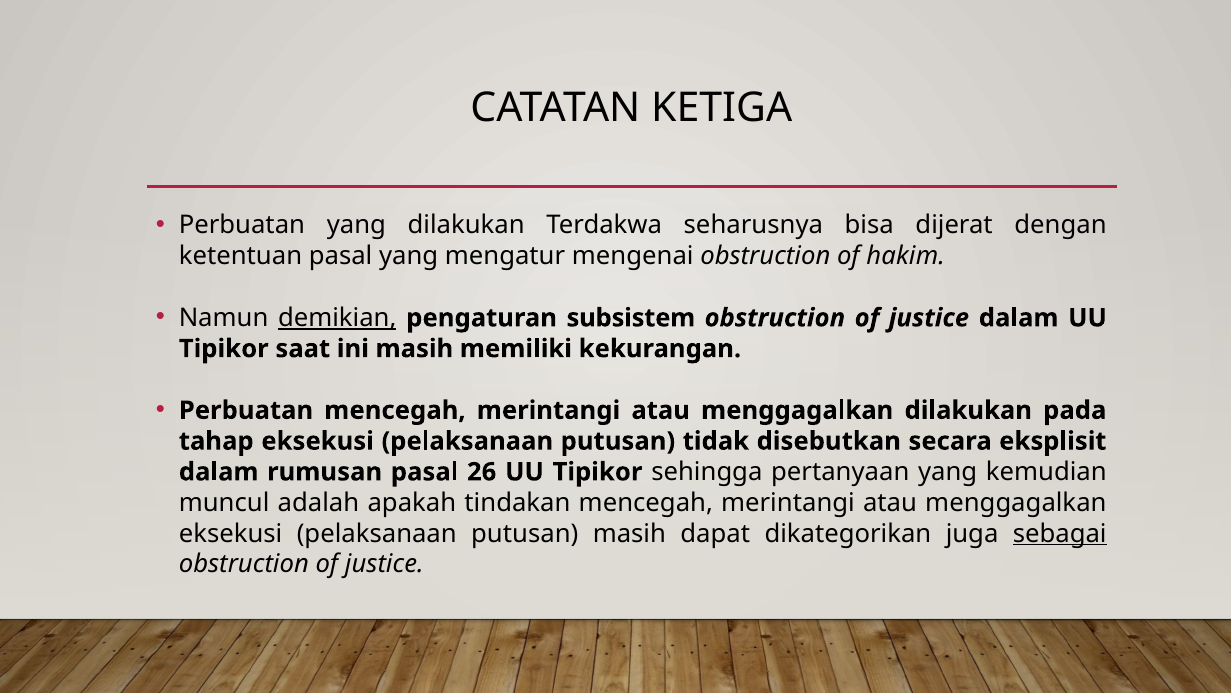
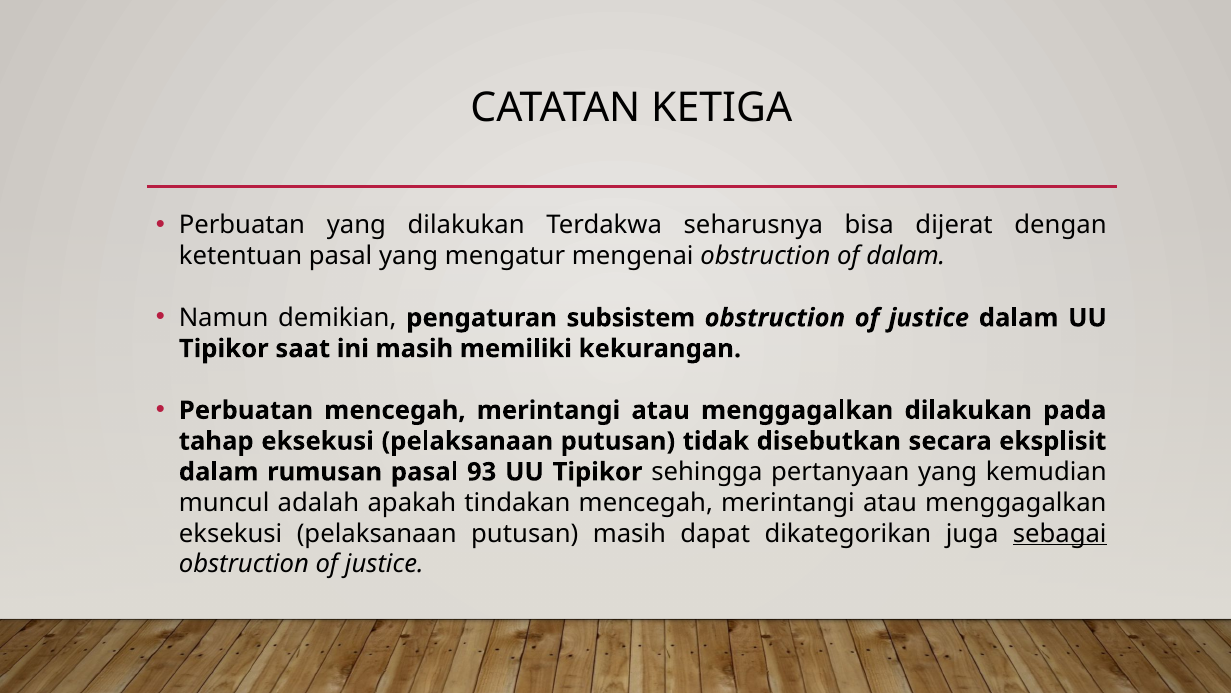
of hakim: hakim -> dalam (906, 256)
demikian underline: present -> none (337, 318)
26: 26 -> 93 (482, 472)
